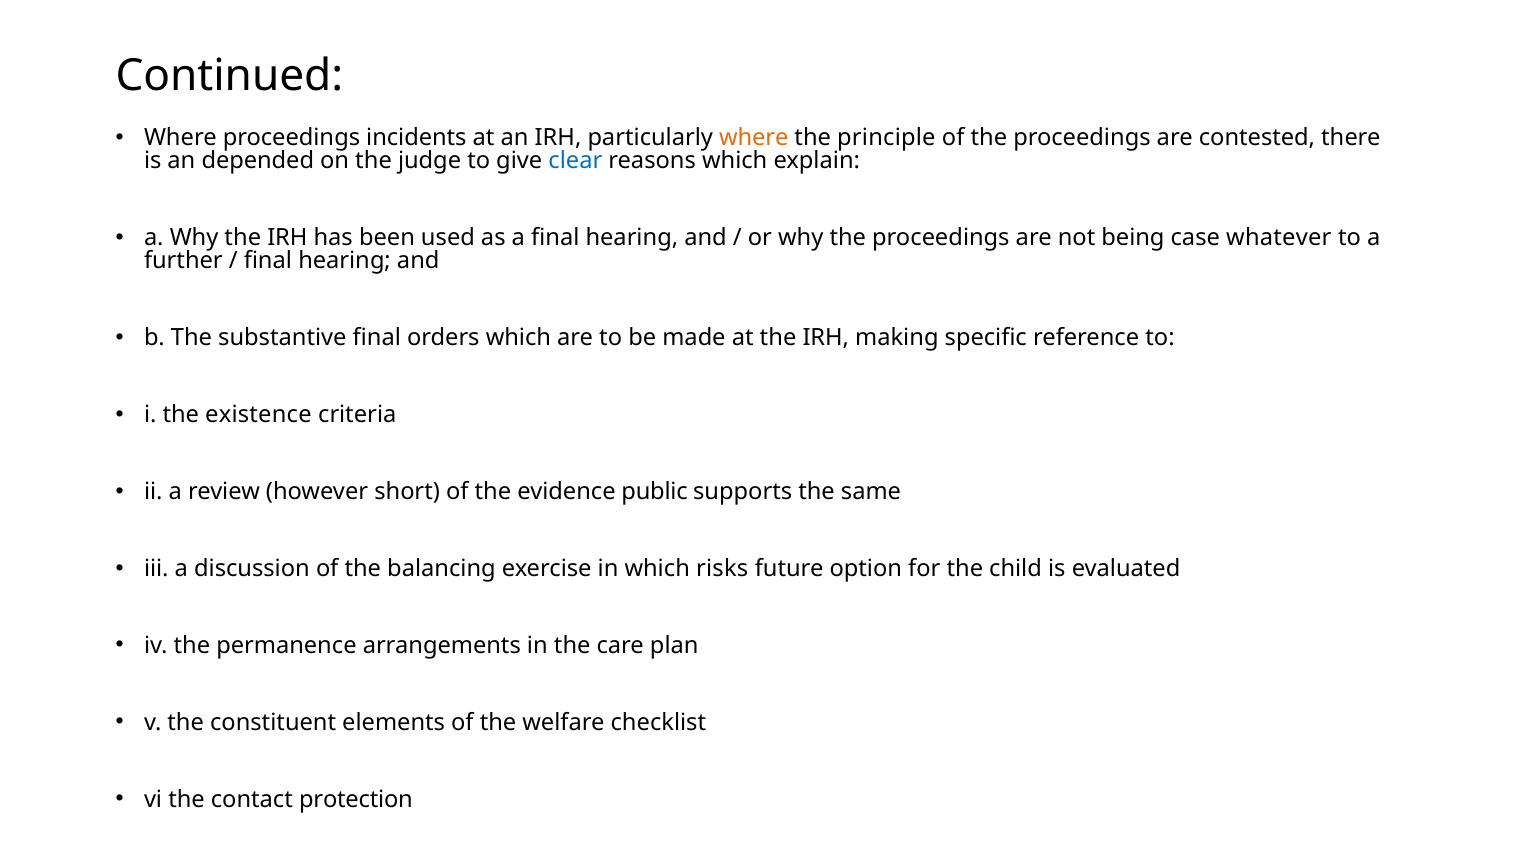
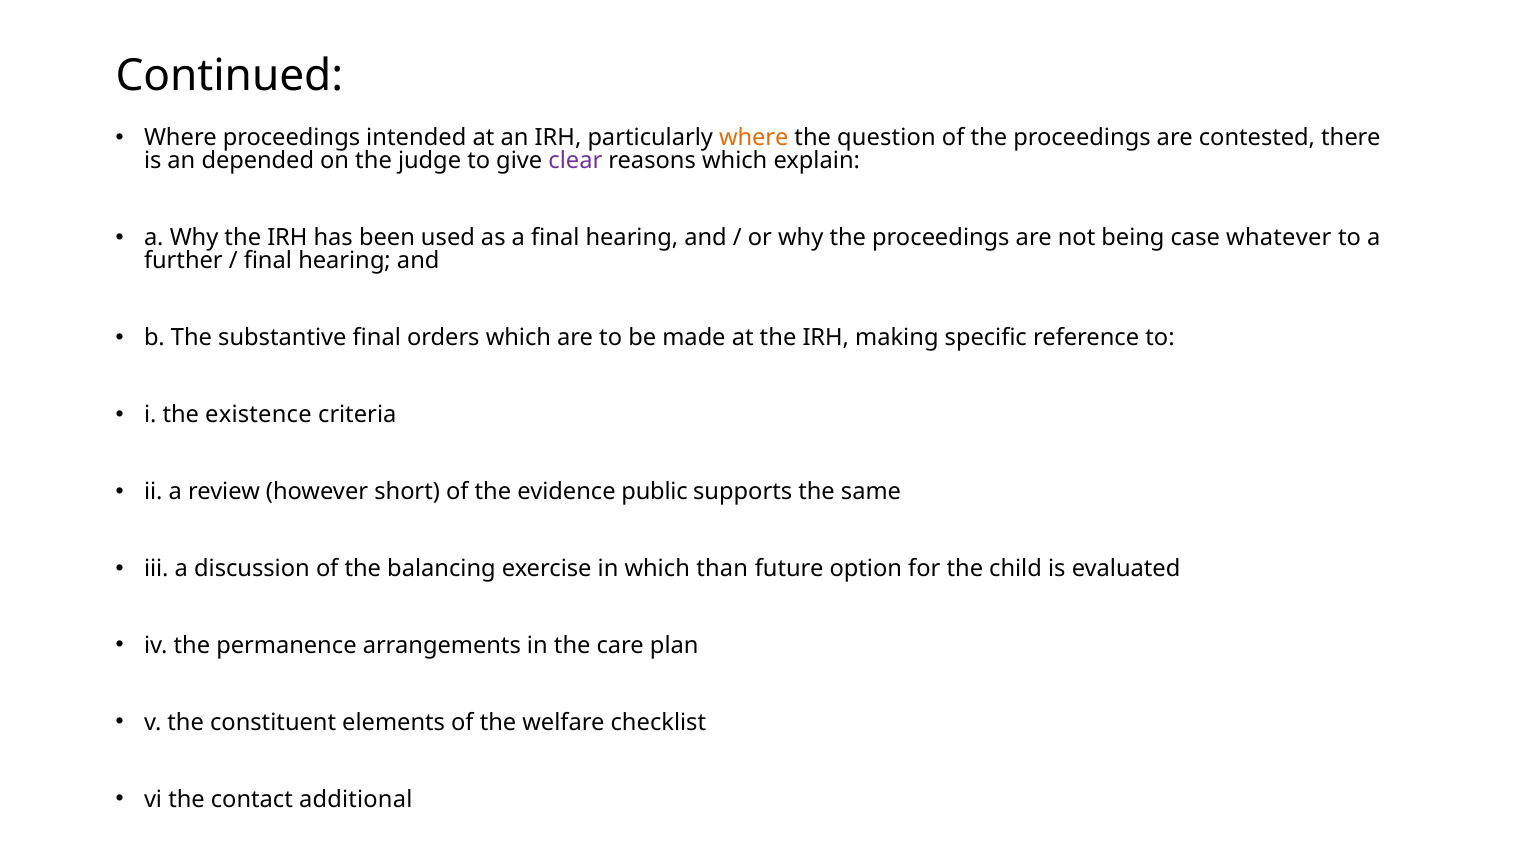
incidents: incidents -> intended (416, 138)
principle: principle -> question (886, 138)
clear colour: blue -> purple (575, 161)
risks: risks -> than (722, 569)
protection: protection -> additional (356, 800)
